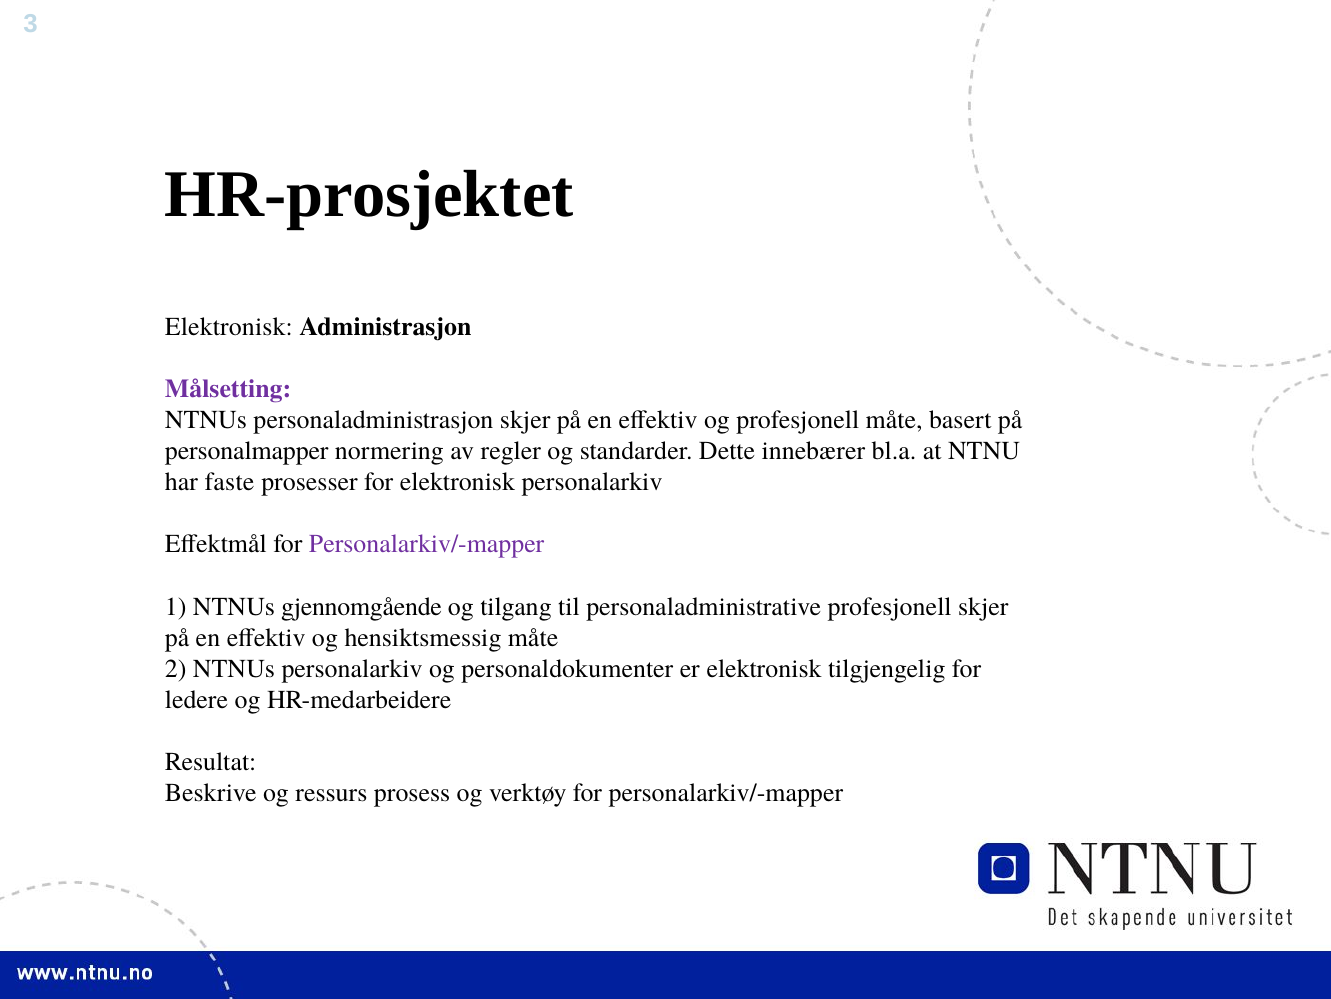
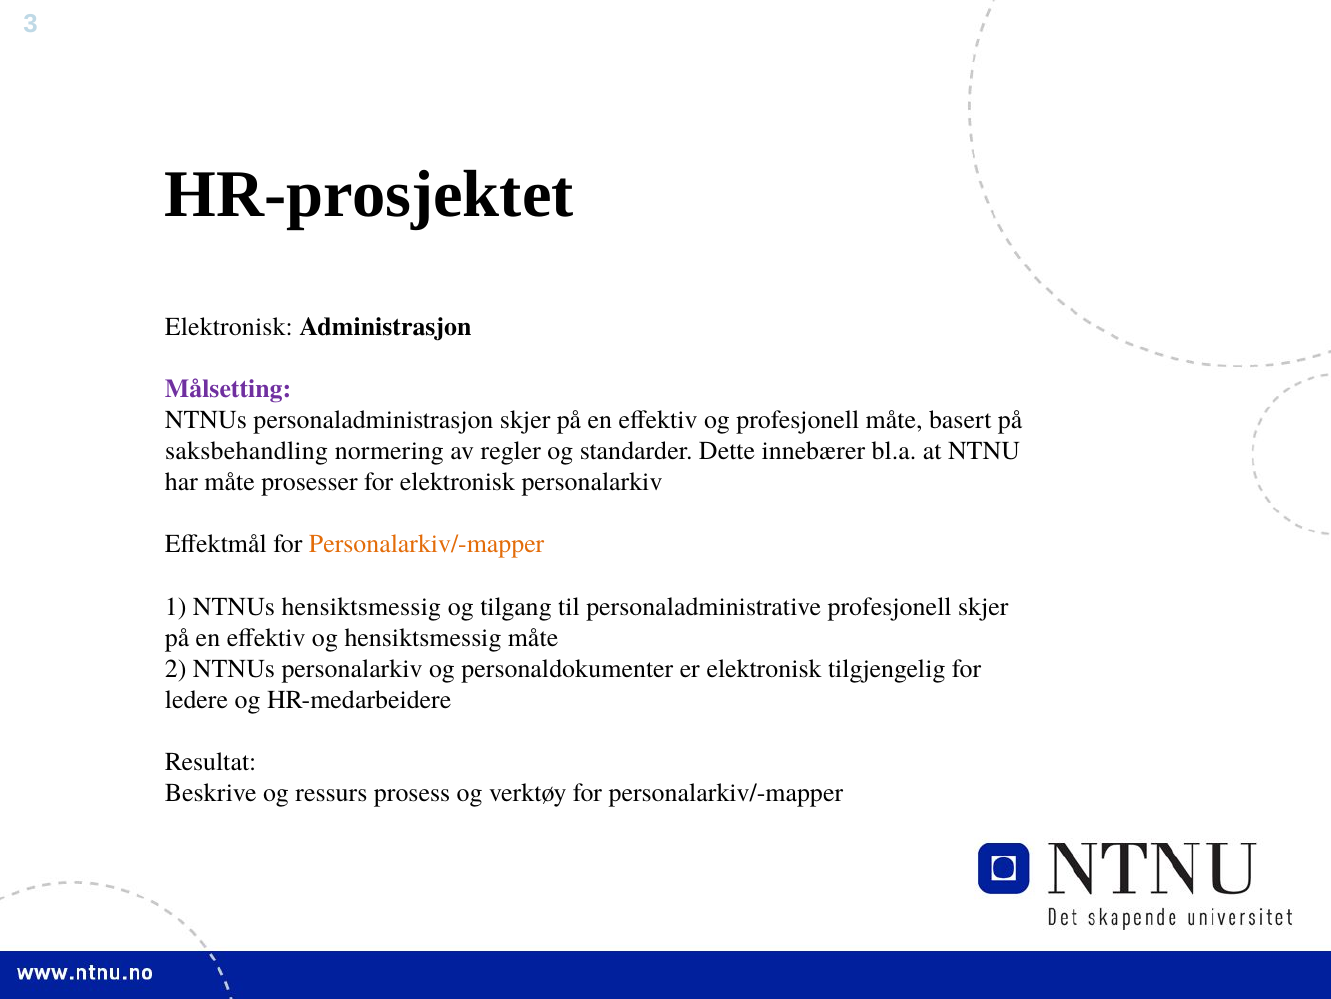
personalmapper: personalmapper -> saksbehandling (247, 451)
har faste: faste -> måte (230, 482)
Personalarkiv/-mapper colour: purple -> orange (427, 544)
NTNUs gjennomgående: gjennomgående -> hensiktsmessig (361, 606)
